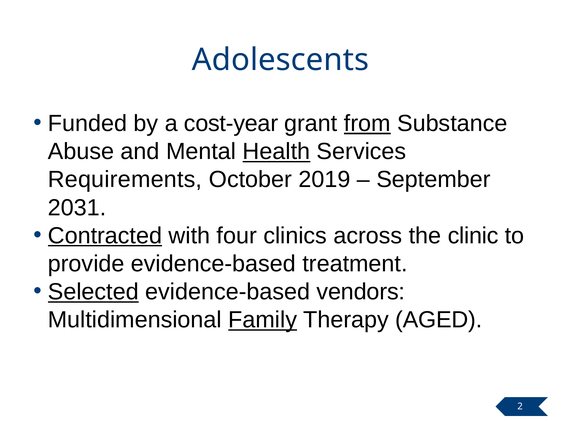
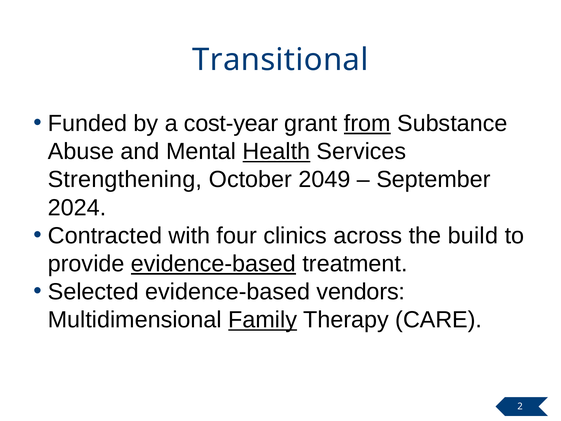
Adolescents: Adolescents -> Transitional (280, 60)
Requirements: Requirements -> Strengthening (125, 179)
2019: 2019 -> 2049 (324, 179)
2031: 2031 -> 2024 (77, 208)
Contracted underline: present -> none (105, 236)
clinic: clinic -> build (473, 236)
evidence-based underline: none -> present (213, 264)
Selected underline: present -> none (93, 292)
AGED: AGED -> CARE (439, 320)
